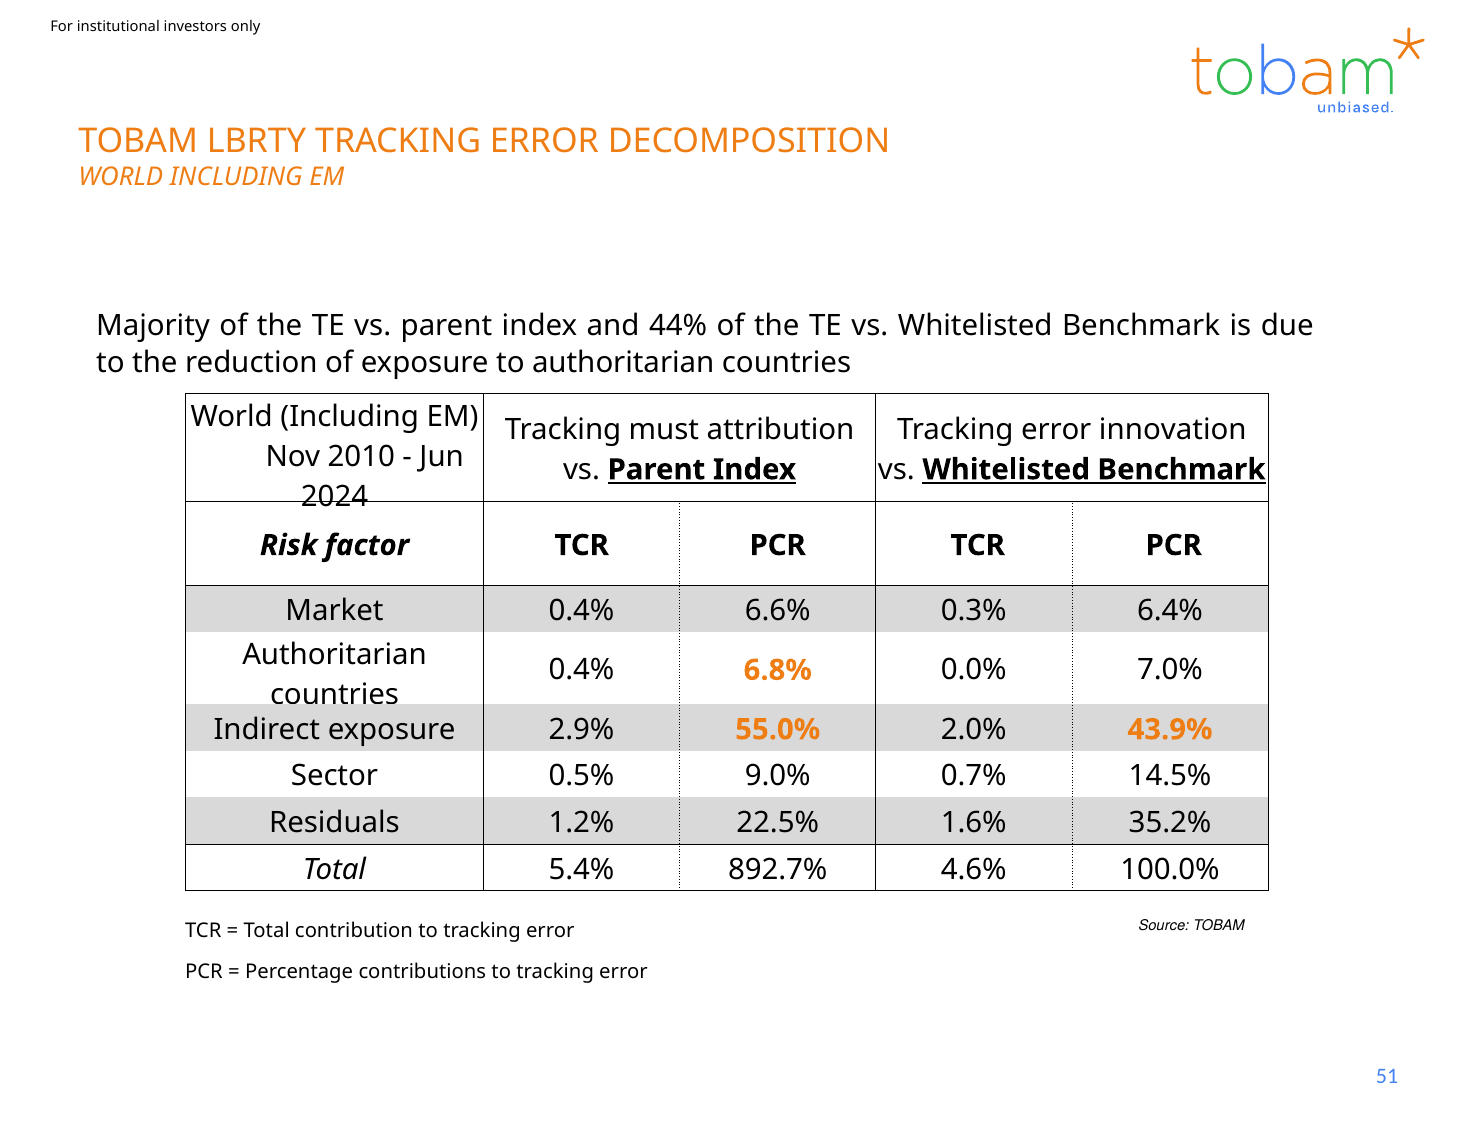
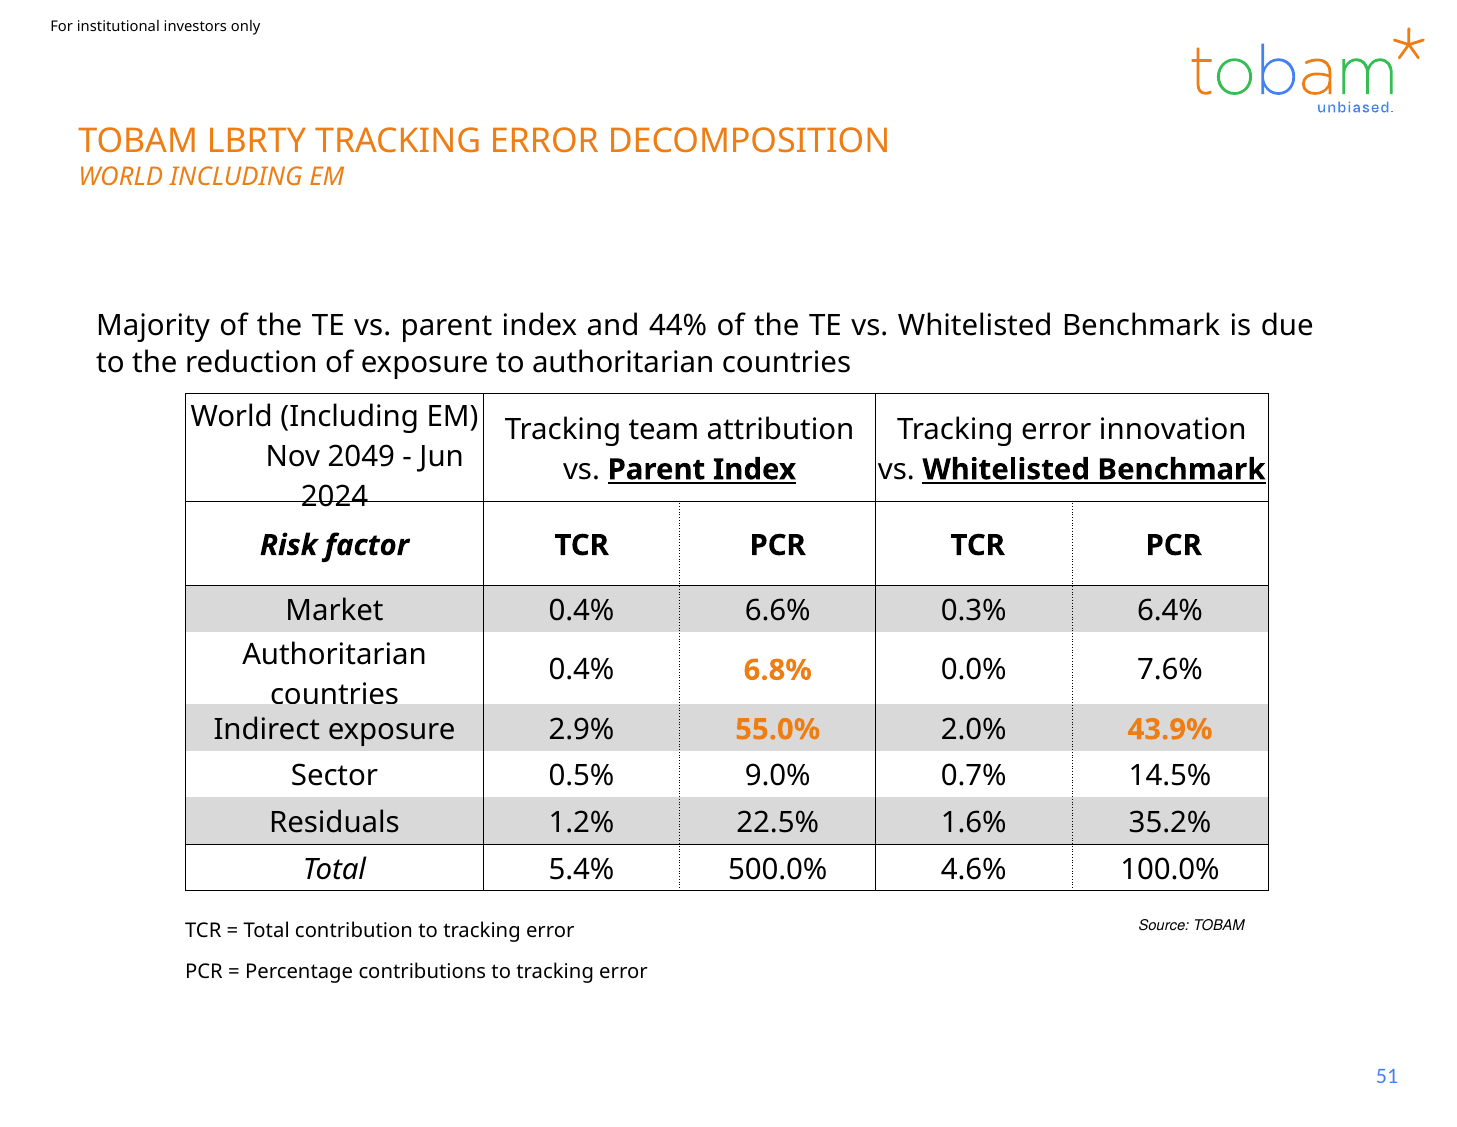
must: must -> team (664, 430)
2010: 2010 -> 2049 (361, 457)
7.0%: 7.0% -> 7.6% (1170, 670)
892.7%: 892.7% -> 500.0% (778, 870)
